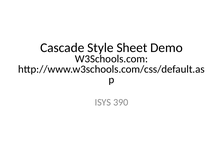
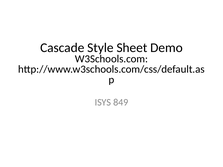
390: 390 -> 849 (121, 103)
